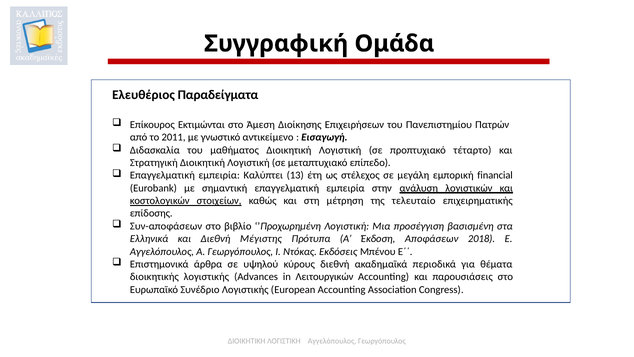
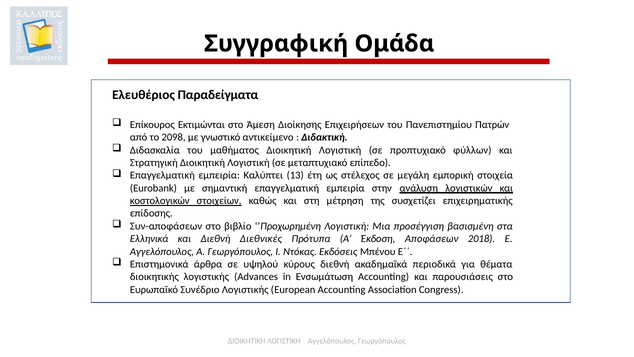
2011: 2011 -> 2098 (174, 137)
Εισαγωγή: Εισαγωγή -> Διδακτική (324, 137)
τέταρτο: τέταρτο -> φύλλων (472, 150)
financial: financial -> στοιχεία (495, 175)
τελευταίο: τελευταίο -> συσχετίζει (414, 201)
Μέγιστης: Μέγιστης -> Διεθνικές (261, 239)
Λειτουργικών: Λειτουργικών -> Ενσωμάτωση (324, 277)
